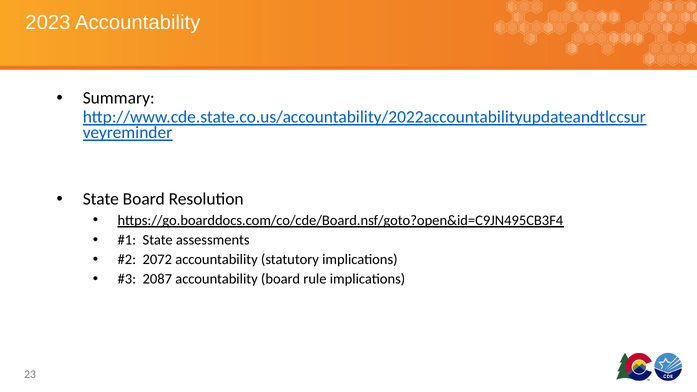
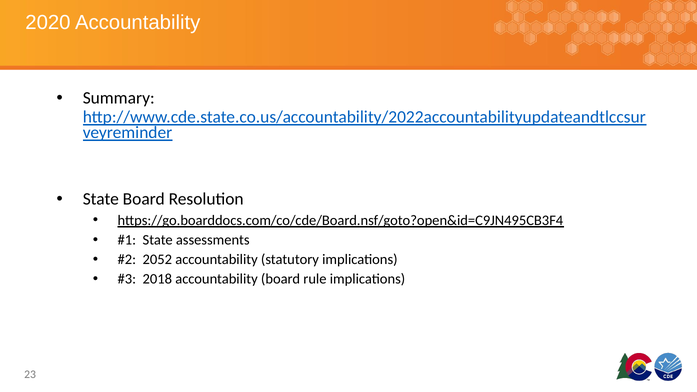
2023: 2023 -> 2020 (48, 23)
2072: 2072 -> 2052 (157, 260)
2087: 2087 -> 2018 (157, 279)
